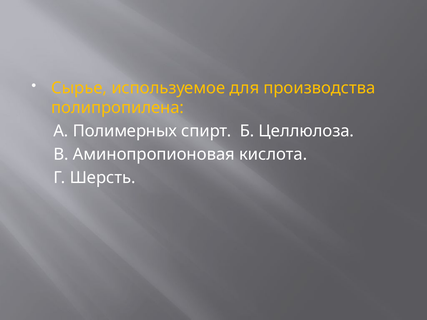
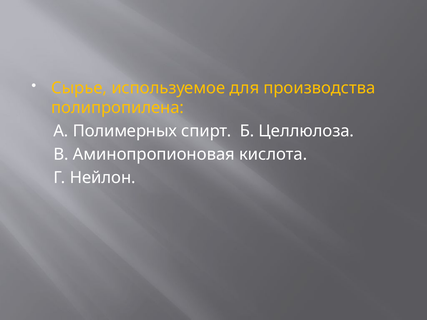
Шерсть: Шерсть -> Нейлон (103, 178)
